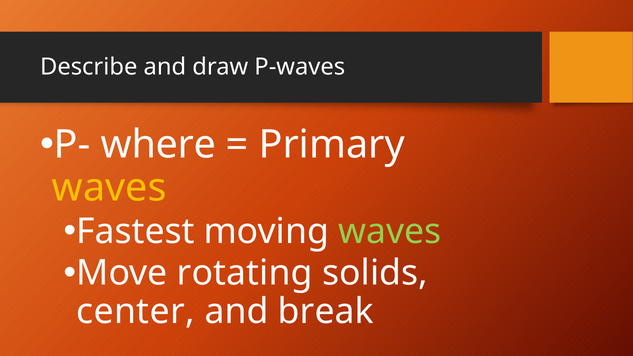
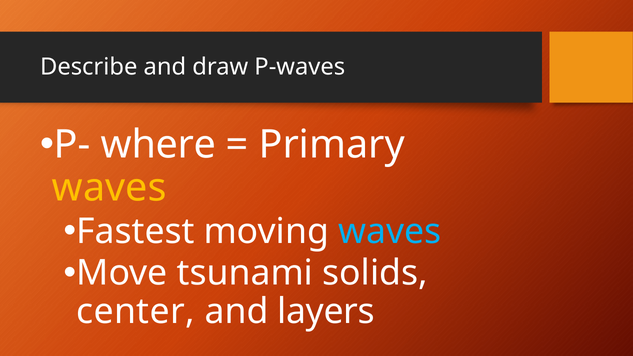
waves colour: light green -> light blue (390, 231)
rotating: rotating -> tsunami (245, 273)
break: break -> layers (326, 312)
